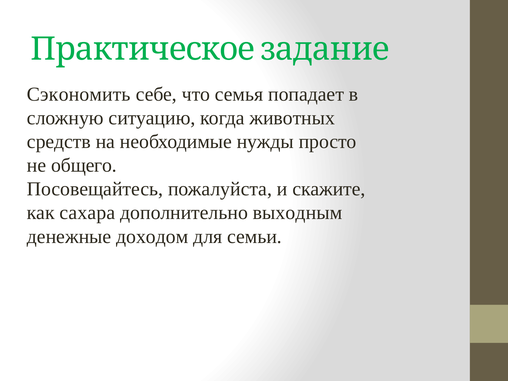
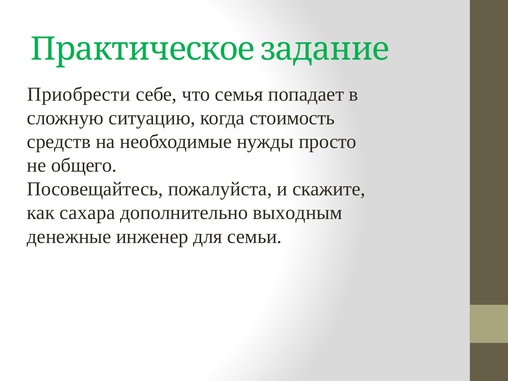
Сэкономить: Сэкономить -> Приобрести (79, 94)
животных: животных -> стоимость (292, 118)
доходом: доходом -> инженер (152, 237)
